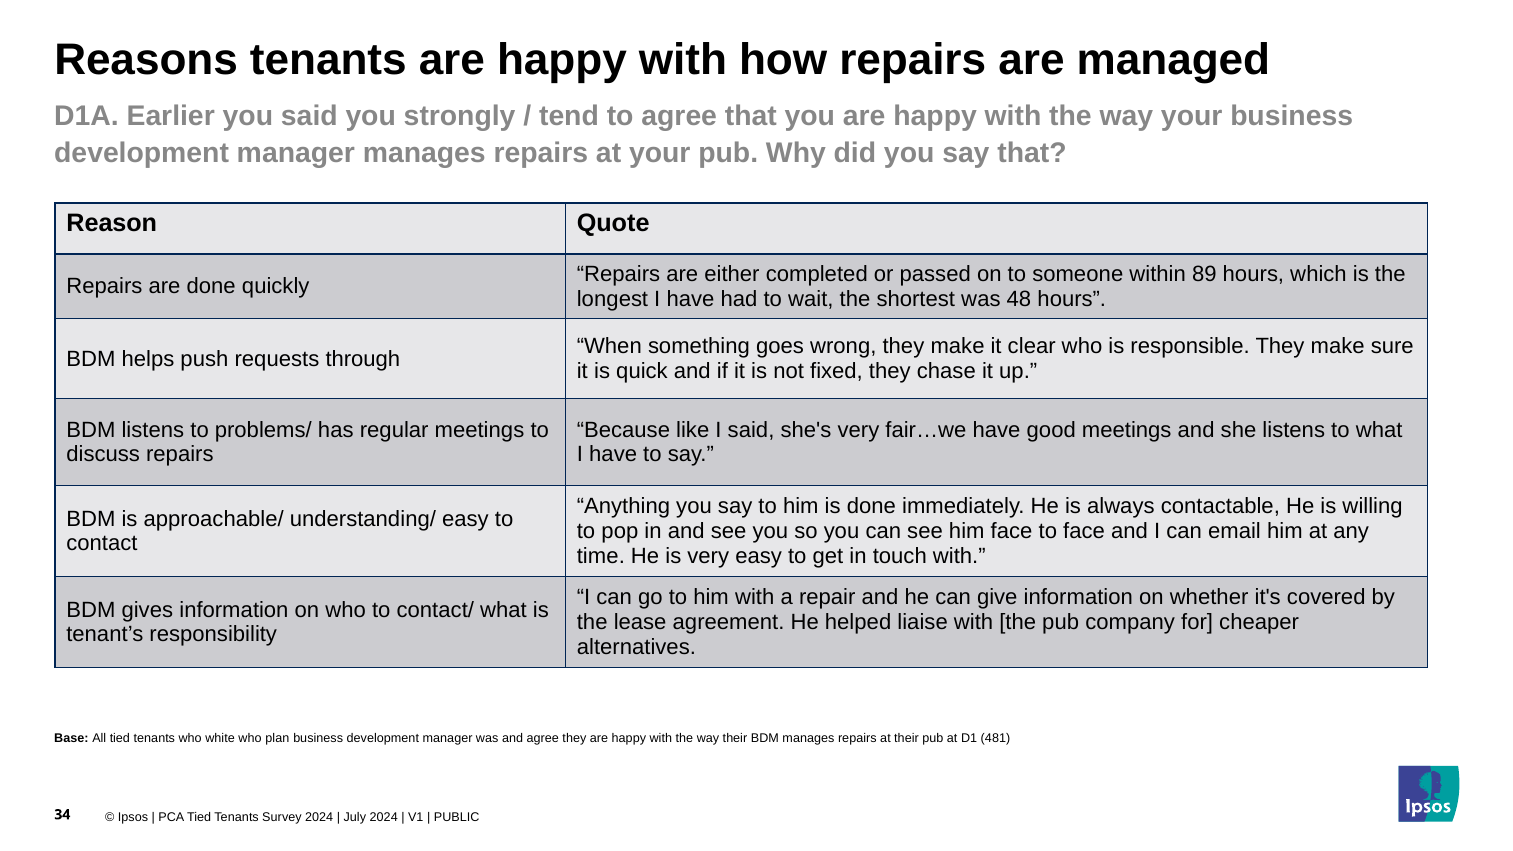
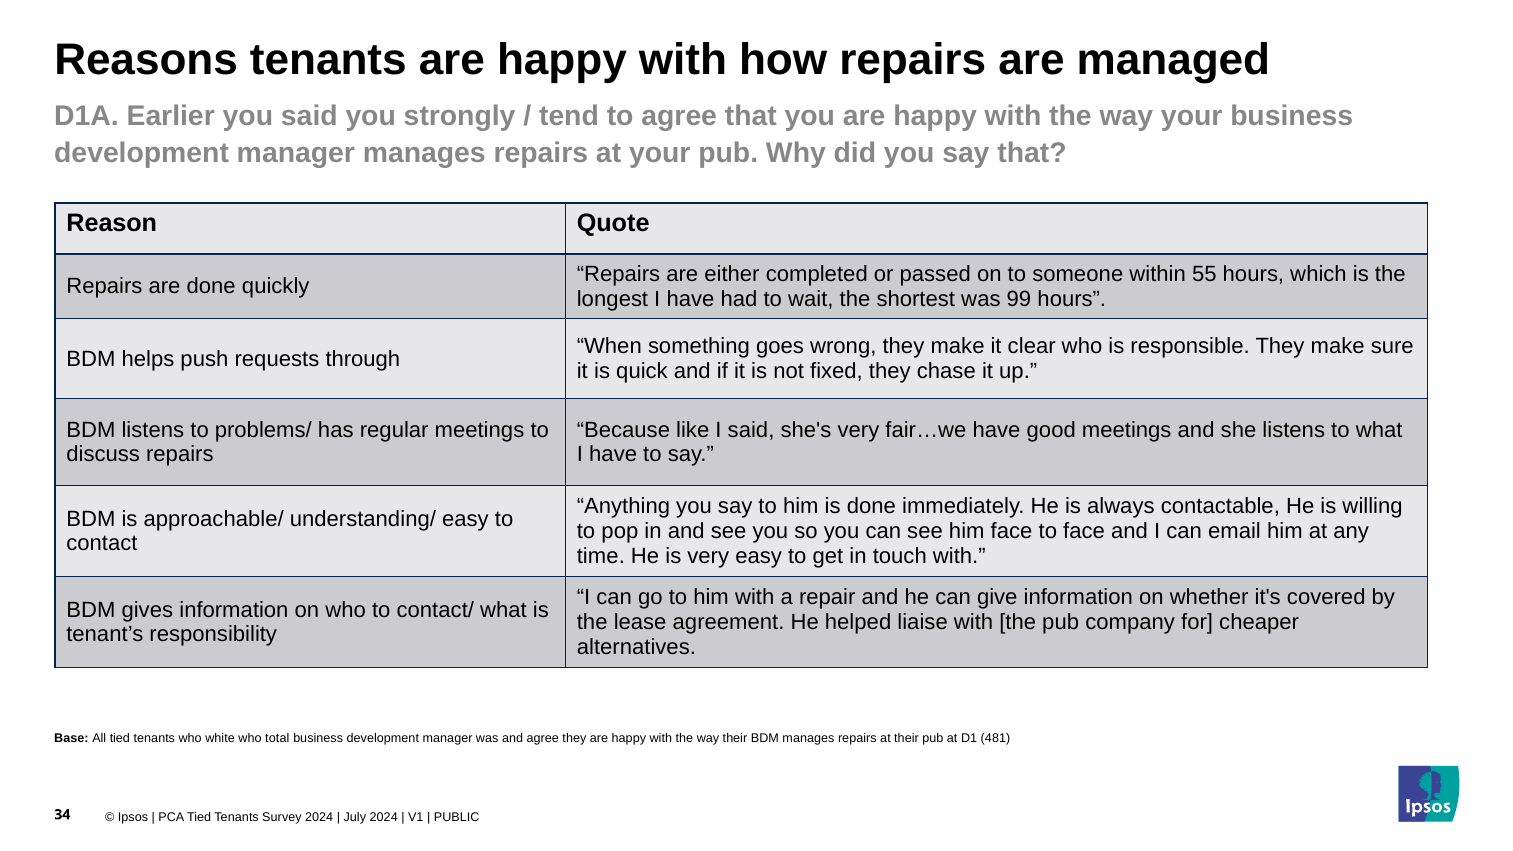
89: 89 -> 55 (1204, 274)
48: 48 -> 99 (1019, 299)
plan: plan -> total (277, 739)
